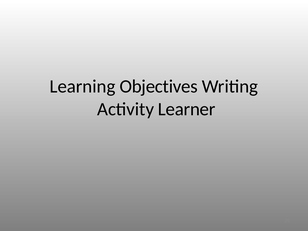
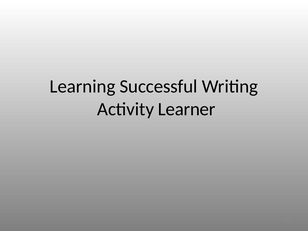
Objectives: Objectives -> Successful (159, 87)
